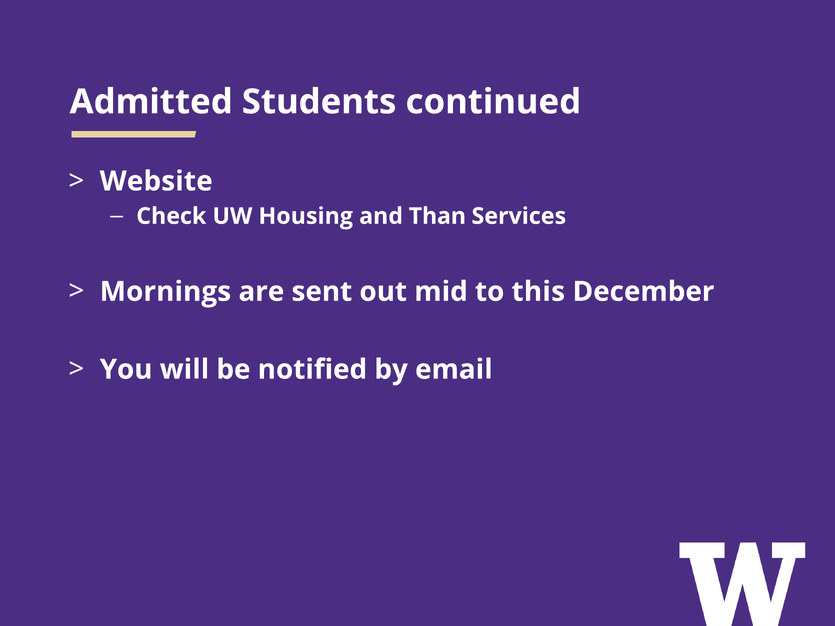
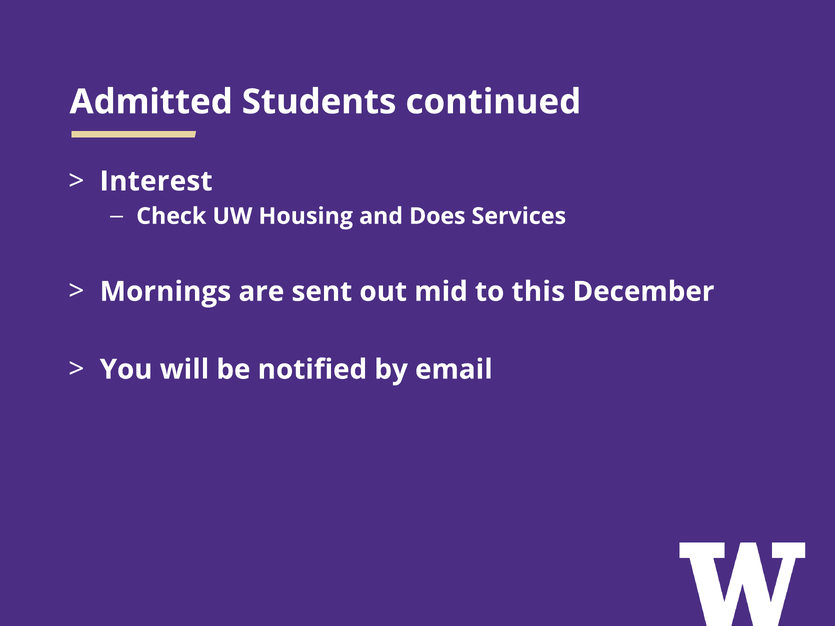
Website: Website -> Interest (156, 181)
Than: Than -> Does (437, 216)
